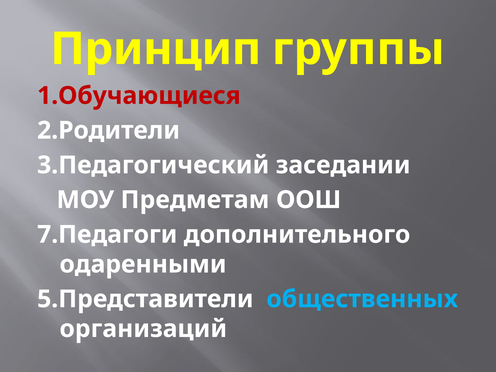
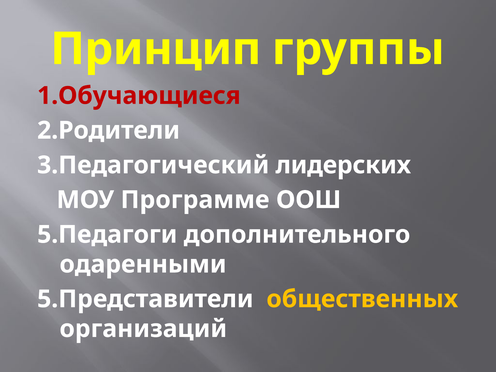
заседании: заседании -> лидерских (343, 165)
Предметам: Предметам -> Программе (195, 200)
7.Педагоги: 7.Педагоги -> 5.Педагоги (107, 235)
общественных colour: light blue -> yellow (362, 299)
